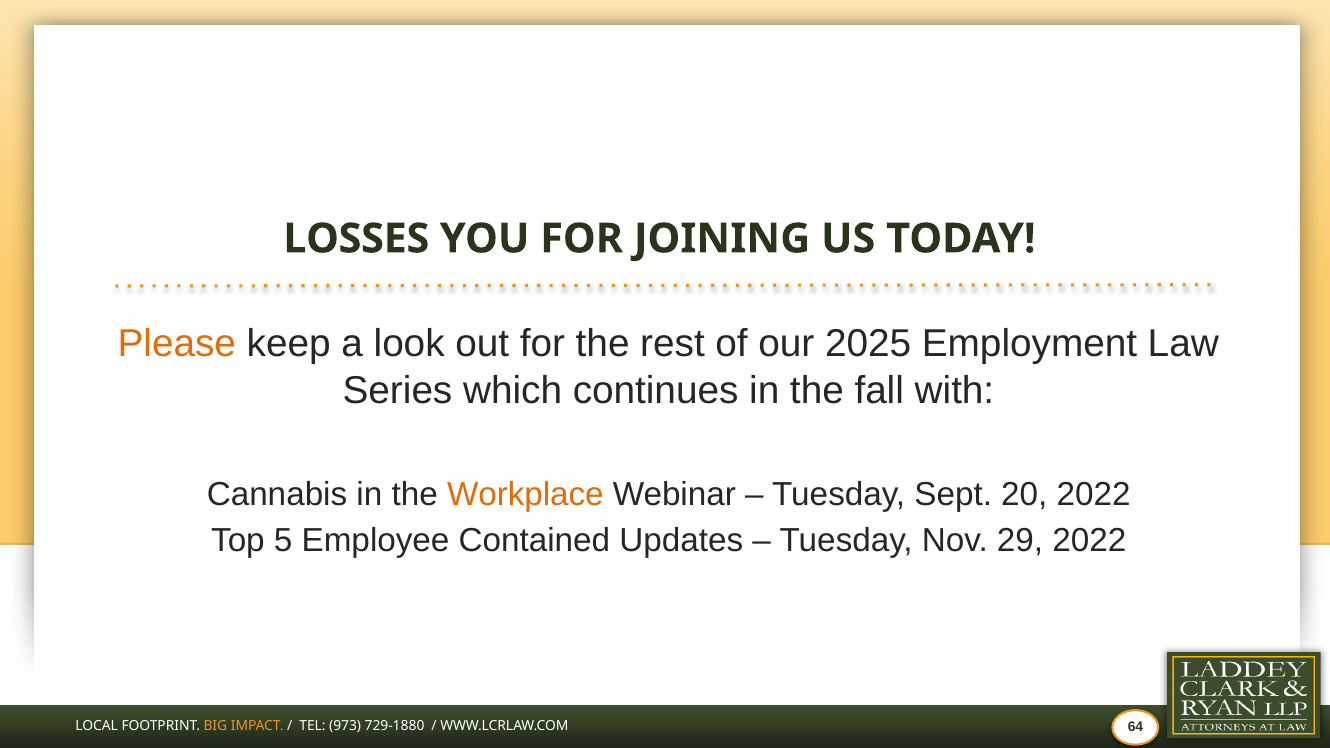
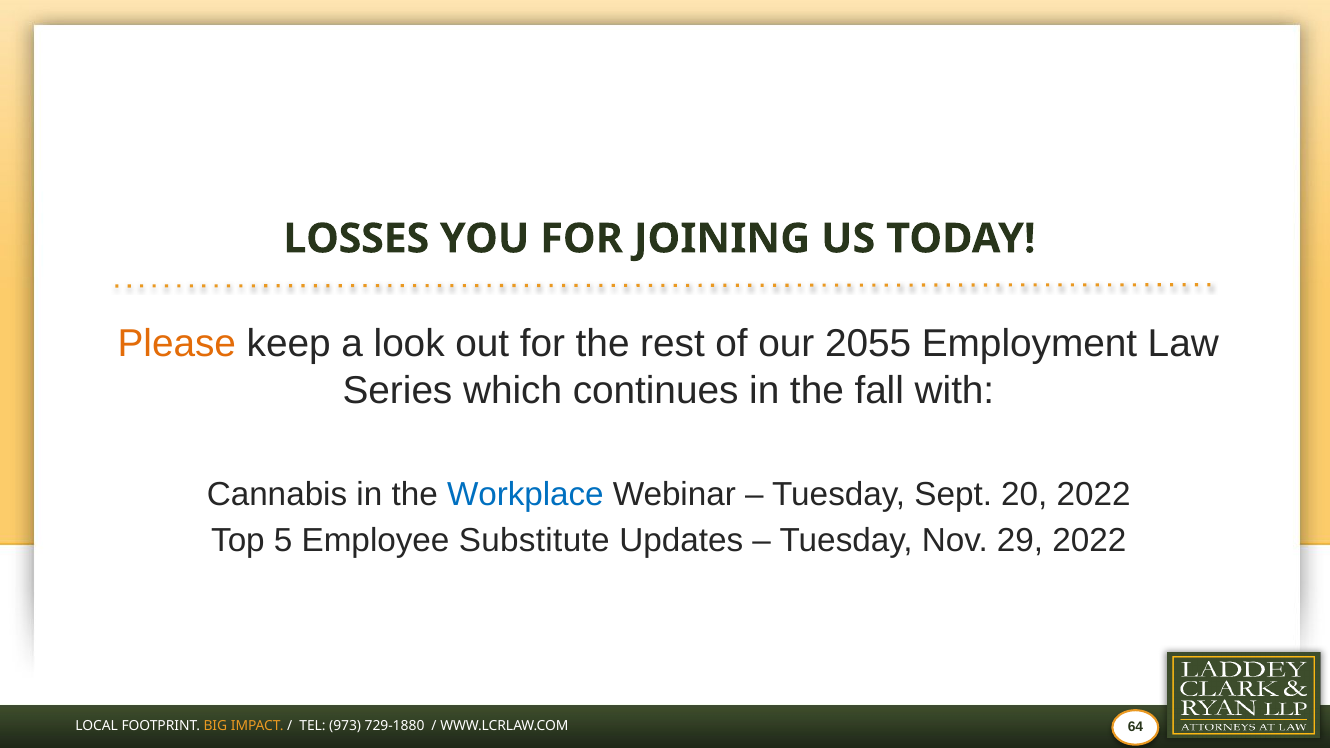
2025: 2025 -> 2055 (868, 344)
Workplace colour: orange -> blue (525, 495)
Contained: Contained -> Substitute (534, 541)
